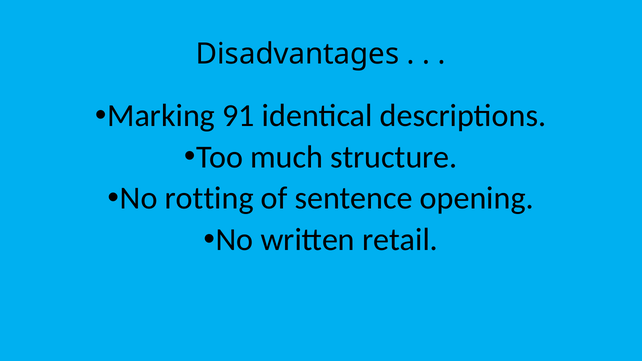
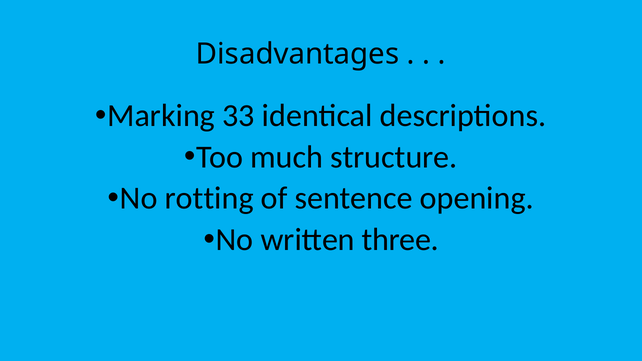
91: 91 -> 33 (238, 116)
retail: retail -> three (400, 240)
